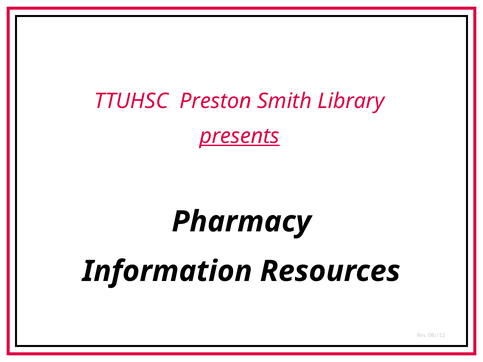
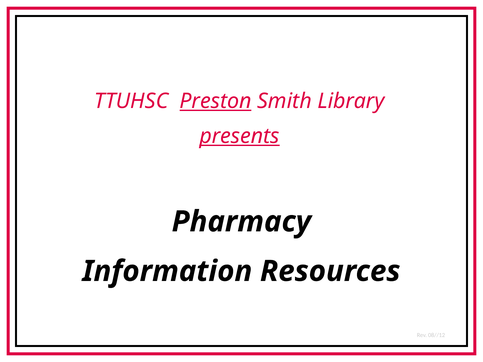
Preston underline: none -> present (216, 101)
